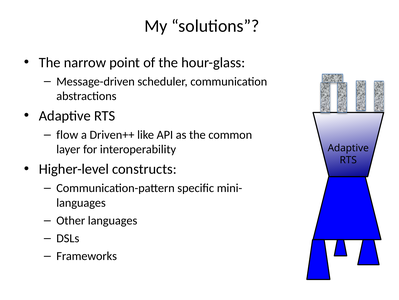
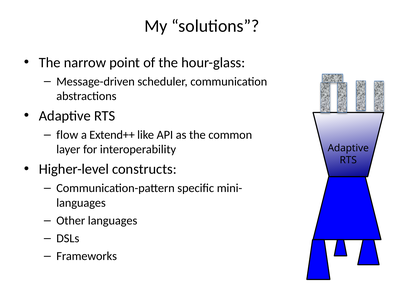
Driven++: Driven++ -> Extend++ (112, 134)
